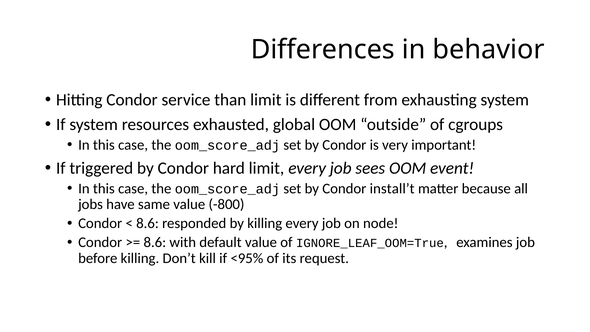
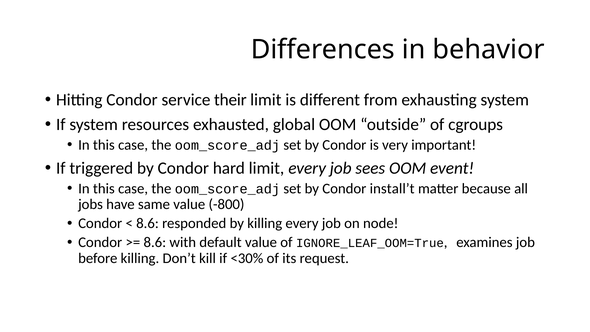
than: than -> their (230, 100)
<95%: <95% -> <30% (247, 258)
